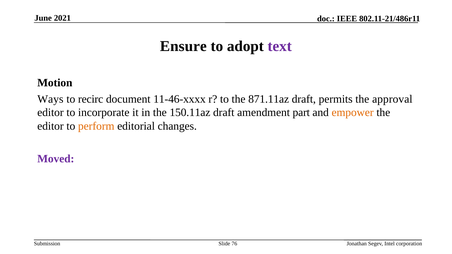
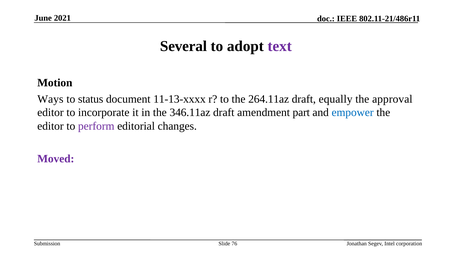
Ensure: Ensure -> Several (183, 46)
recirc: recirc -> status (91, 99)
11-46-xxxx: 11-46-xxxx -> 11-13-xxxx (180, 99)
871.11az: 871.11az -> 264.11az (269, 99)
permits: permits -> equally (336, 99)
150.11az: 150.11az -> 346.11az (190, 113)
empower colour: orange -> blue (353, 113)
perform colour: orange -> purple (96, 126)
